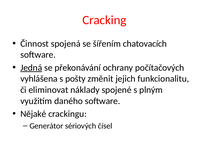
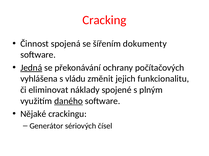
chatovacích: chatovacích -> dokumenty (145, 44)
pošty: pošty -> vládu (75, 79)
daného underline: none -> present (69, 101)
